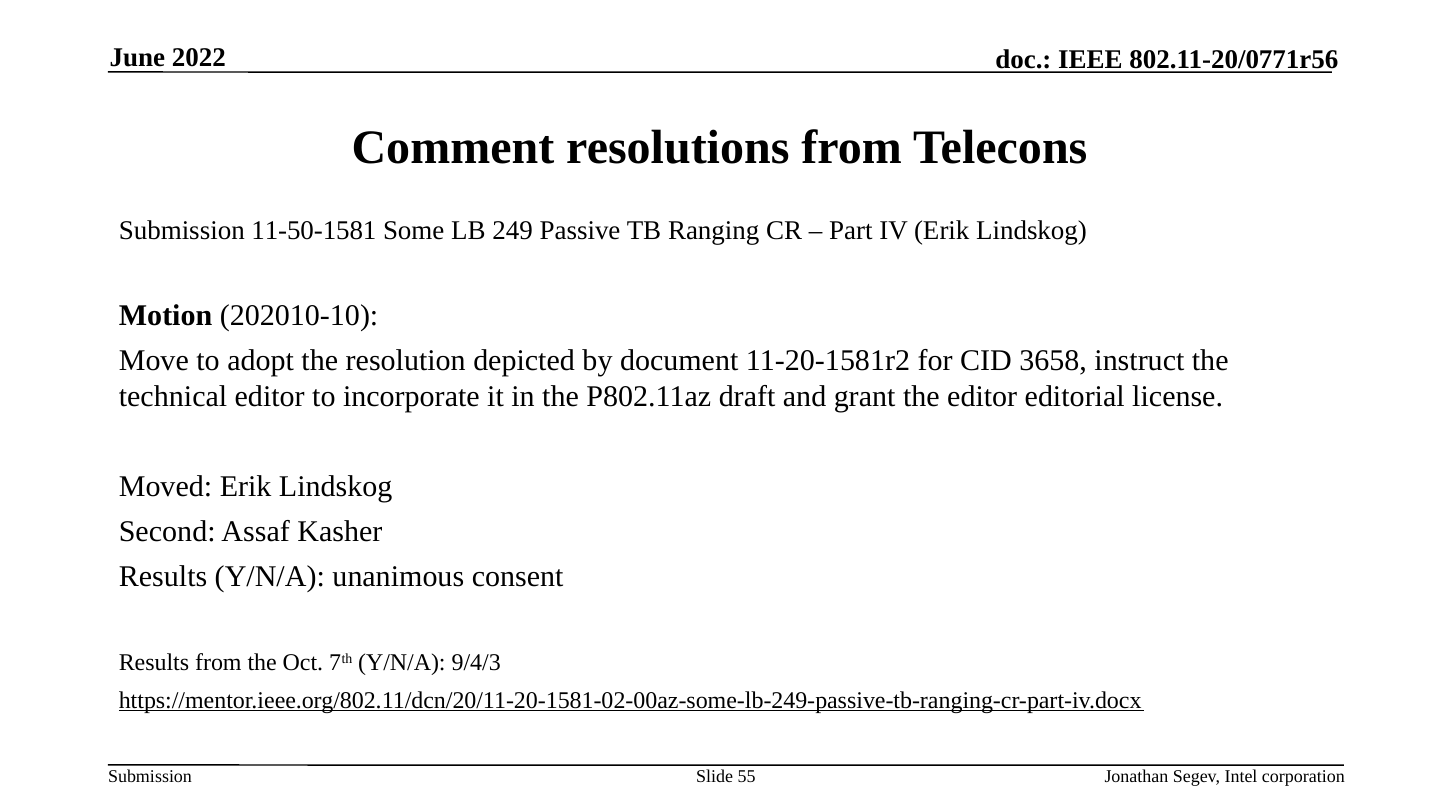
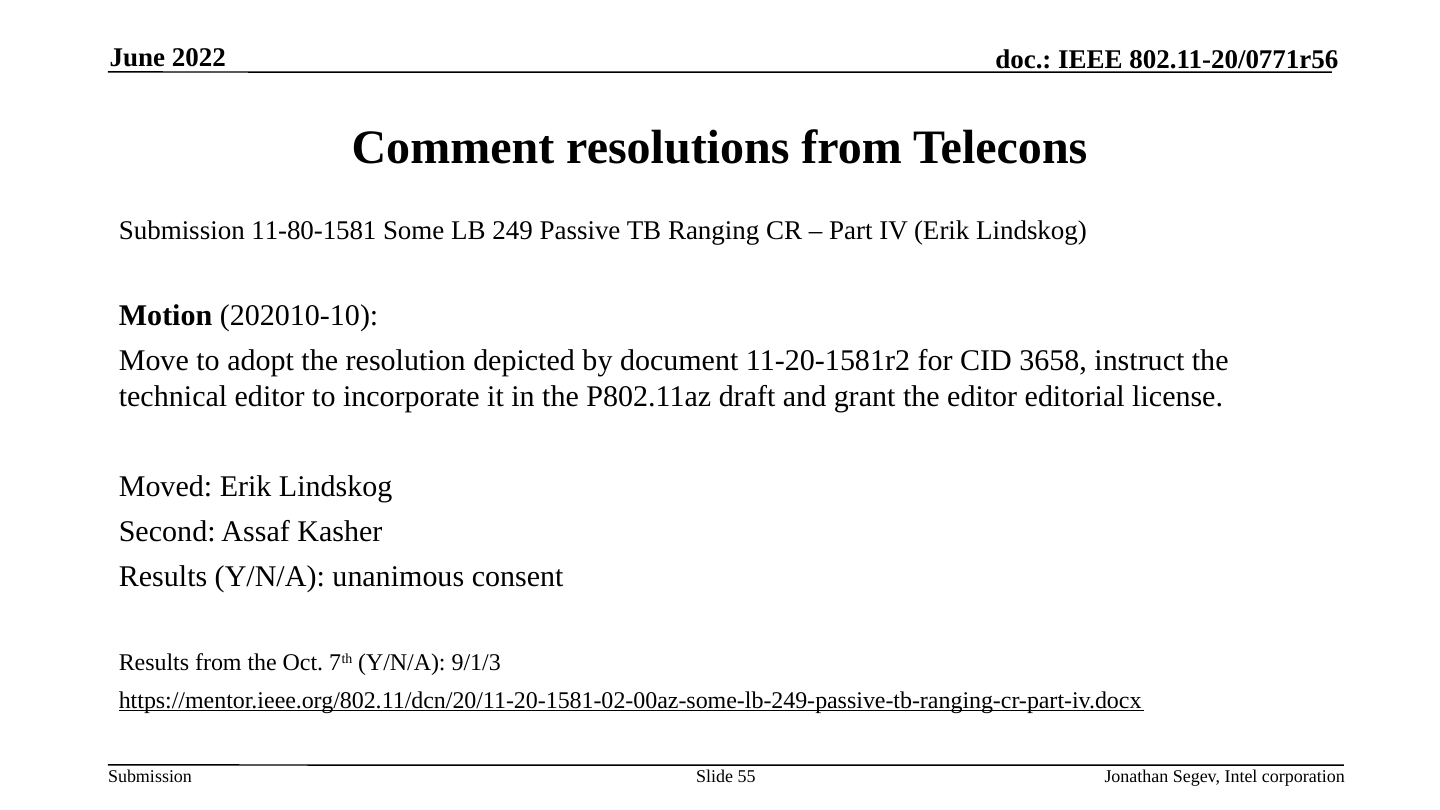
11-50-1581: 11-50-1581 -> 11-80-1581 (314, 230)
9/4/3: 9/4/3 -> 9/1/3 (476, 662)
